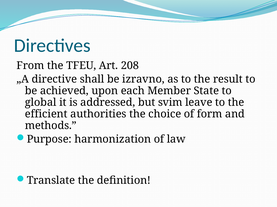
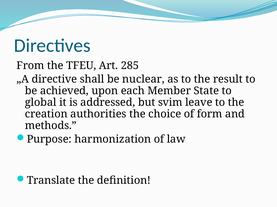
208: 208 -> 285 (130, 66)
izravno: izravno -> nuclear (143, 80)
efficient: efficient -> creation (46, 114)
